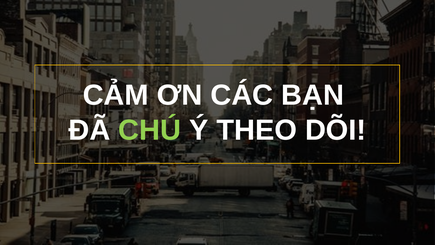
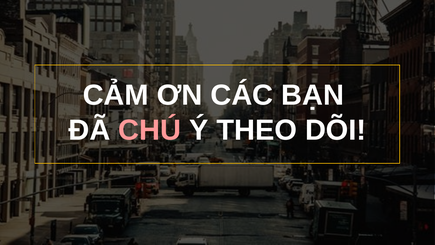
CHÚ colour: light green -> pink (150, 130)
